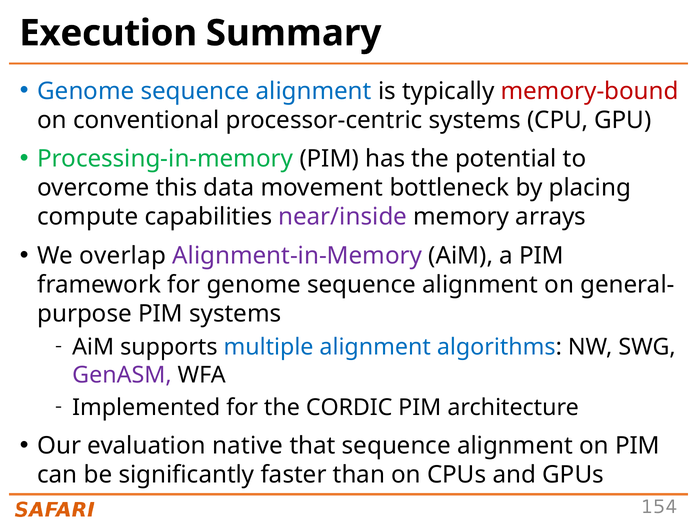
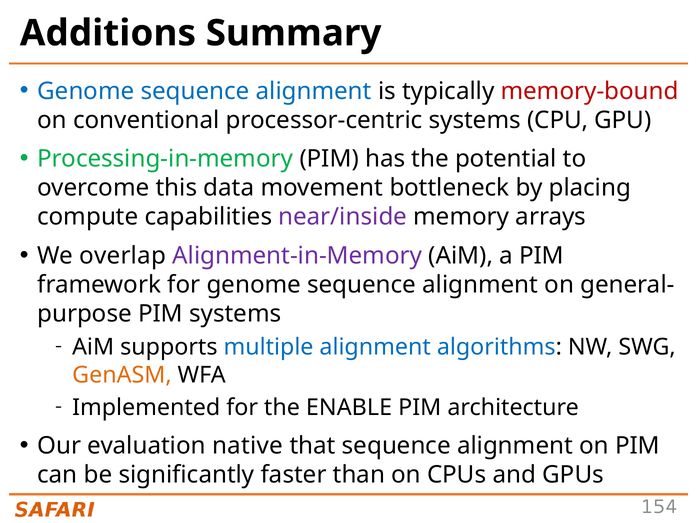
Execution: Execution -> Additions (108, 33)
GenASM colour: purple -> orange (122, 375)
CORDIC: CORDIC -> ENABLE (349, 408)
